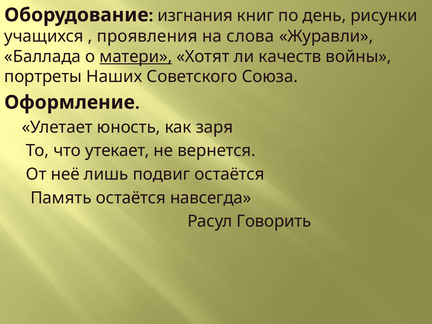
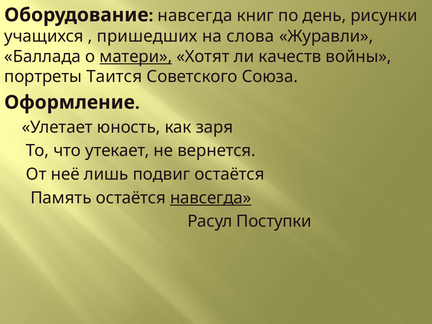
Оборудование изгнания: изгнания -> навсегда (195, 16)
проявления: проявления -> пришедших (147, 36)
Наших: Наших -> Таится (114, 77)
навсегда underline: none -> present (211, 198)
Говорить: Говорить -> Поступки (274, 221)
